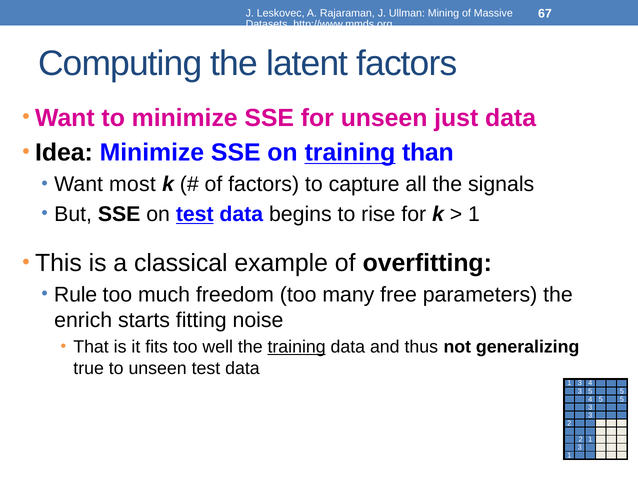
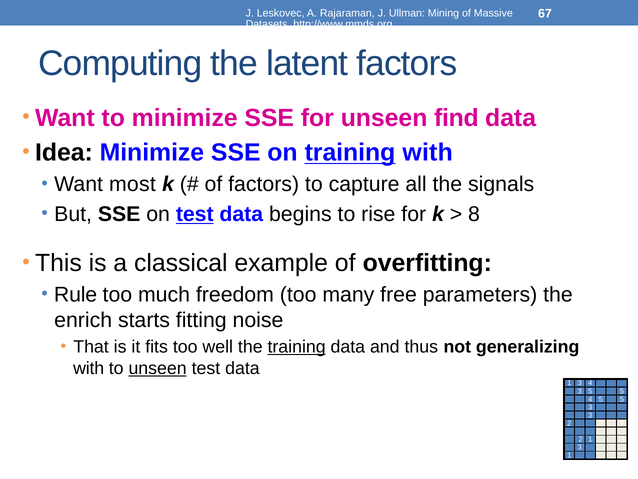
just: just -> find (456, 118)
training than: than -> with (428, 152)
1: 1 -> 8 (474, 214)
true: true -> with (89, 368)
unseen underline: none -> present (158, 368)
